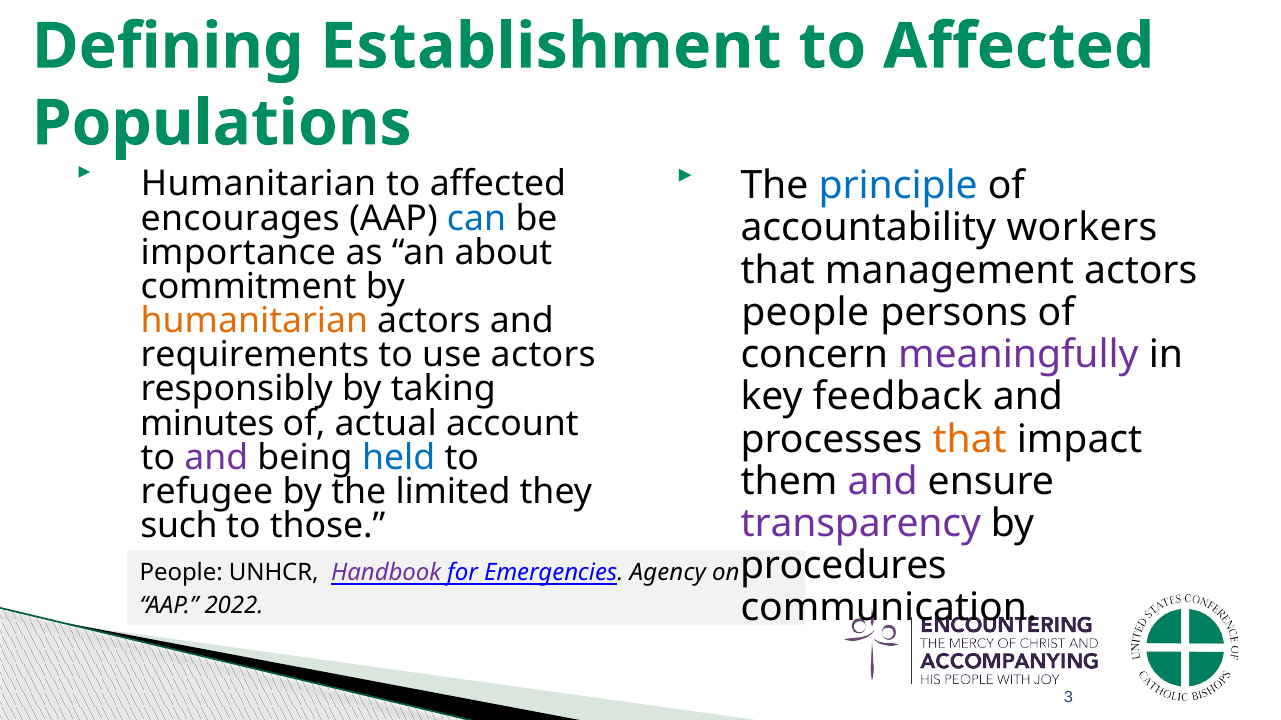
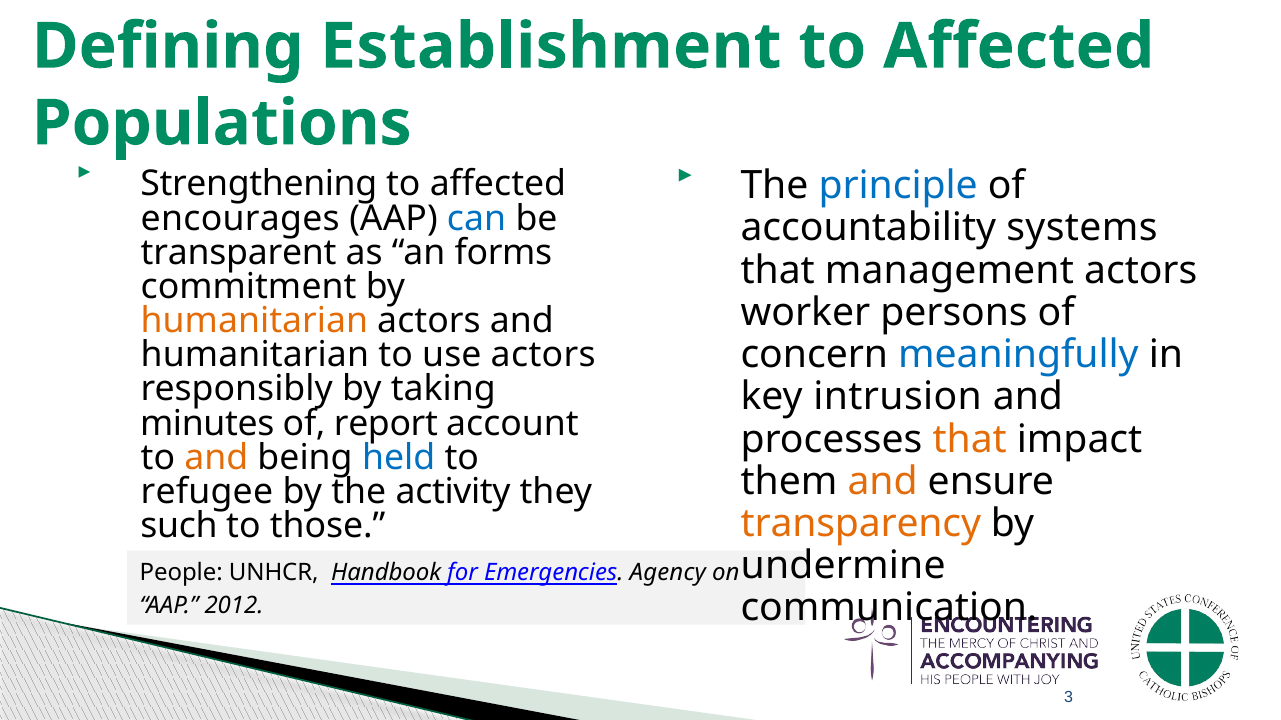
Humanitarian: Humanitarian -> Strengthening (259, 184)
workers: workers -> systems (1082, 228)
importance: importance -> transparent (239, 253)
about: about -> forms (503, 253)
people: people -> worker (805, 313)
meaningfully colour: purple -> blue (1018, 355)
requirements: requirements -> humanitarian (255, 355)
feedback: feedback -> intrusion (898, 397)
actual: actual -> report (386, 424)
and colour: purple -> orange (216, 458)
and colour: purple -> orange (883, 482)
limited: limited -> activity (453, 492)
transparency colour: purple -> orange (861, 524)
procedures: procedures -> undermine (843, 566)
Handbook colour: purple -> black (386, 574)
2022: 2022 -> 2012 (234, 606)
